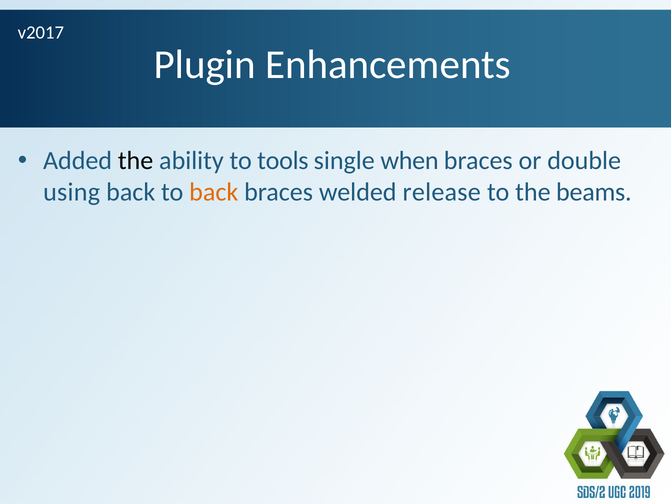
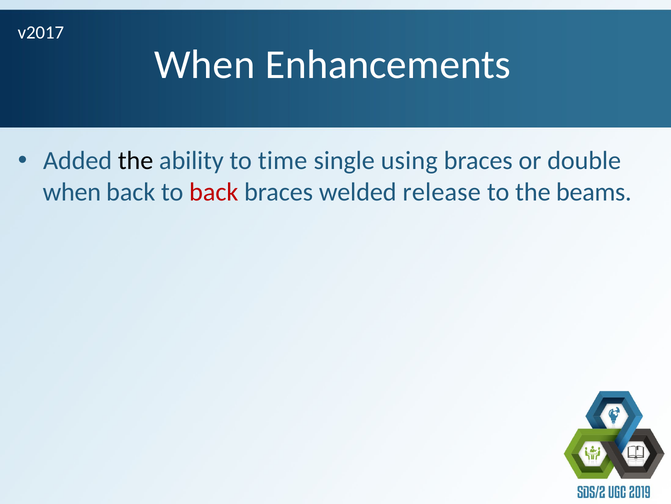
Plugin: Plugin -> When (205, 64)
tools: tools -> time (283, 161)
when: when -> using (409, 161)
using: using -> when (72, 192)
back colour: orange -> red (214, 192)
